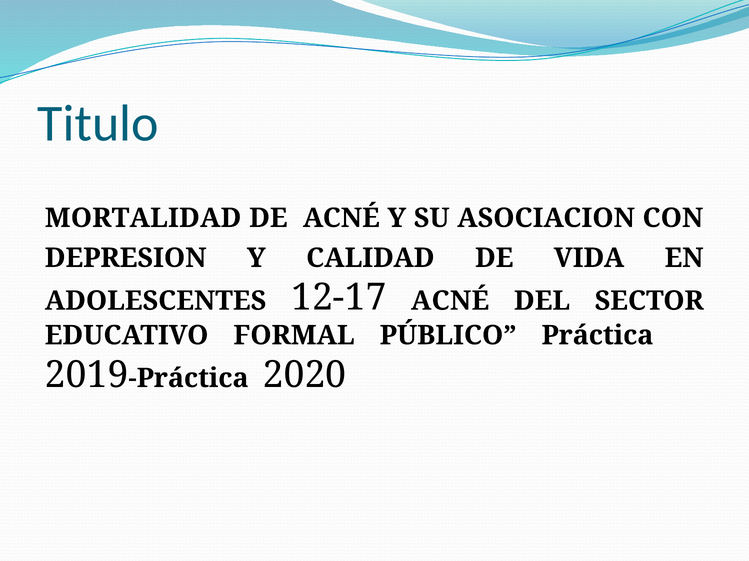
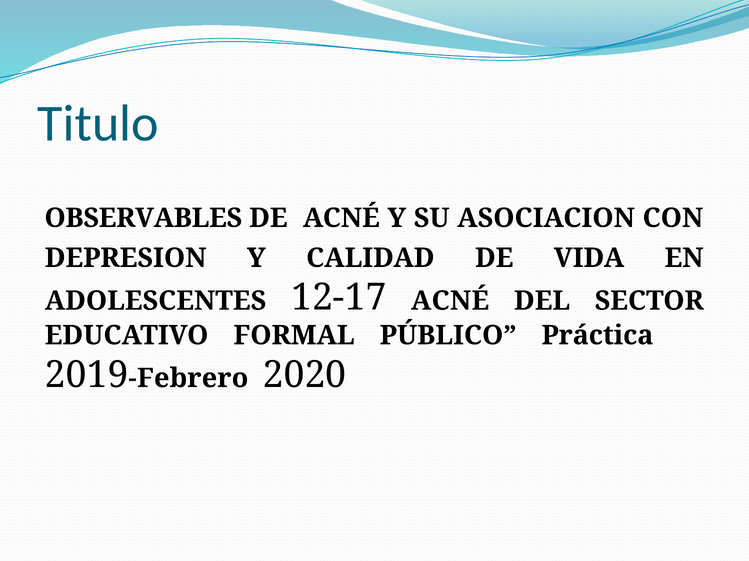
MORTALIDAD: MORTALIDAD -> OBSERVABLES (143, 218)
Práctica: Práctica -> Febrero (188, 379)
